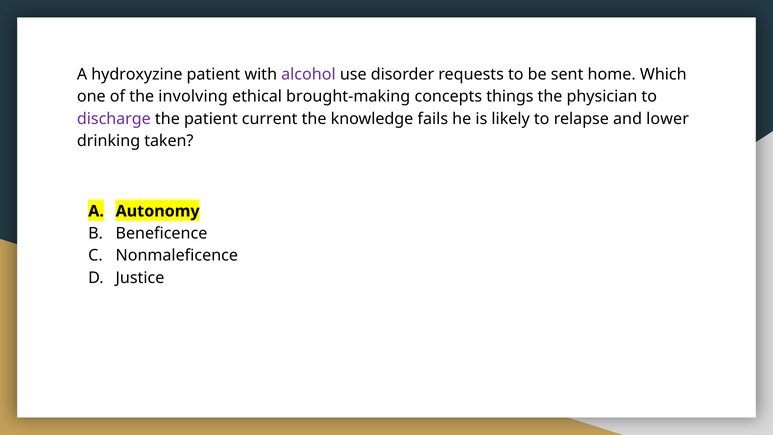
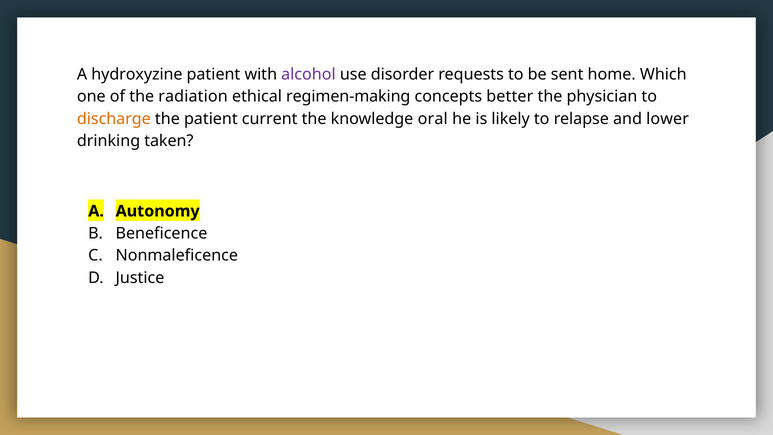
involving: involving -> radiation (193, 96)
brought-making: brought-making -> regimen-making (348, 96)
things: things -> better (510, 96)
discharge colour: purple -> orange (114, 119)
fails: fails -> oral (433, 119)
